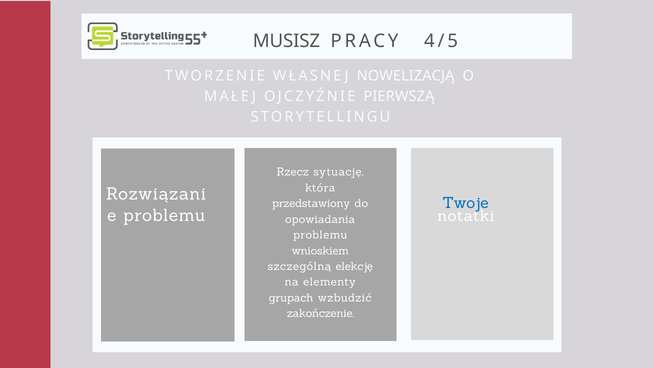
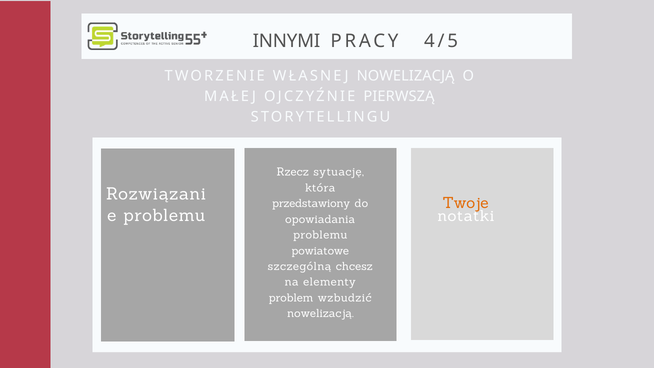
MUSISZ: MUSISZ -> INNYMI (286, 41)
Twoje colour: blue -> orange (466, 203)
wnioskiem: wnioskiem -> powiatowe (320, 251)
elekcję: elekcję -> chcesz (354, 266)
grupach: grupach -> problem (291, 298)
zakończenie: zakończenie -> nowelizacją (320, 314)
